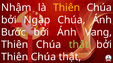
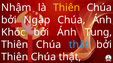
Bước: Bước -> Khóc (13, 33)
Vang: Vang -> Tung (98, 33)
thật colour: light green -> light blue (79, 45)
